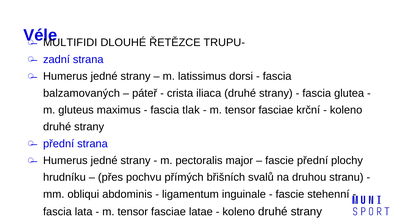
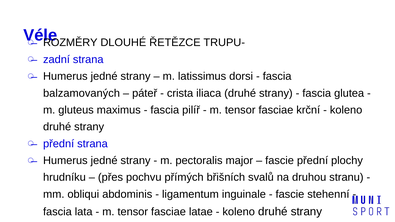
MULTIFIDI: MULTIFIDI -> ROZMĚRY (70, 43)
tlak: tlak -> pilíř (191, 110)
